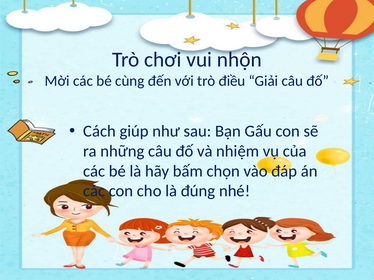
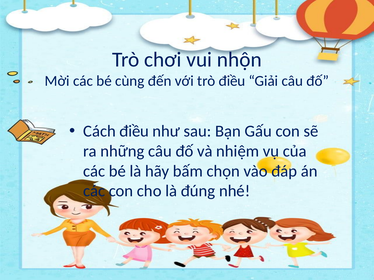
Cách giúp: giúp -> điều (134, 131)
